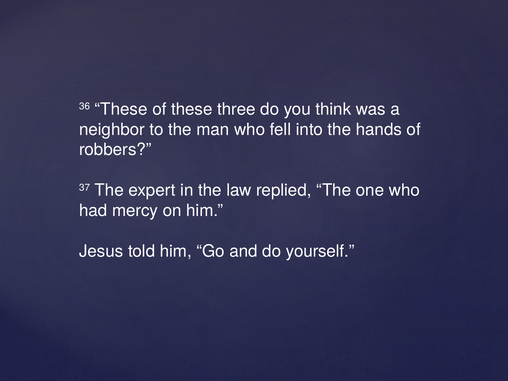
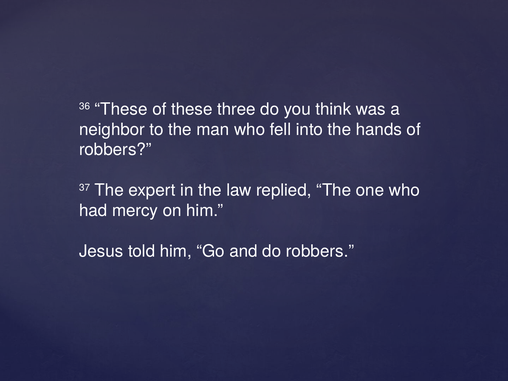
do yourself: yourself -> robbers (320, 251)
